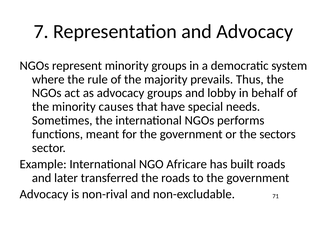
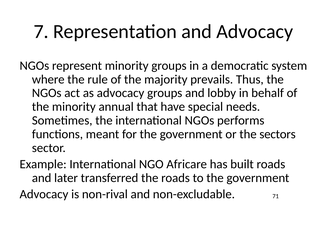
causes: causes -> annual (116, 107)
